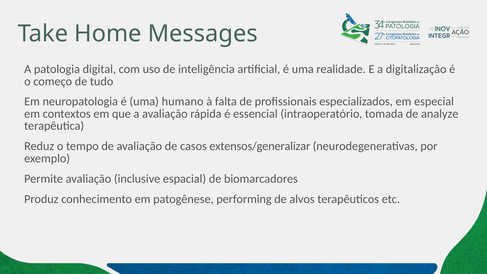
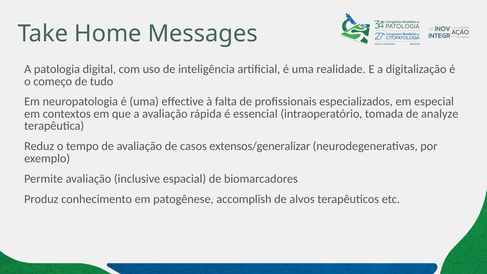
humano: humano -> effective (183, 102)
performing: performing -> accomplish (244, 199)
